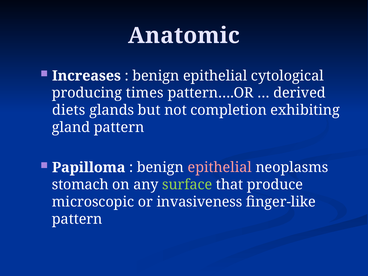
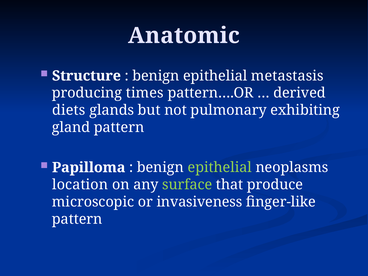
Increases: Increases -> Structure (86, 76)
cytological: cytological -> metastasis (287, 76)
completion: completion -> pulmonary (229, 110)
epithelial colour: pink -> light green (220, 167)
stomach: stomach -> location (80, 185)
